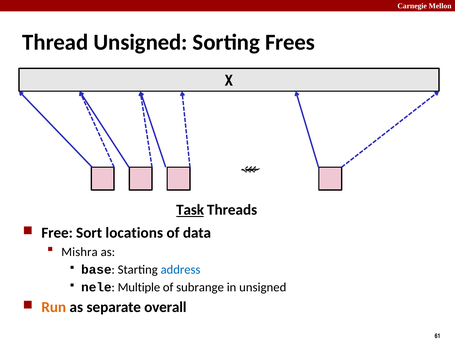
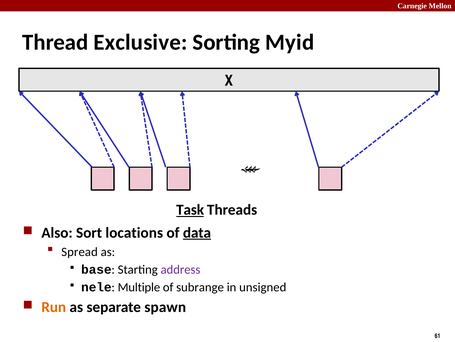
Thread Unsigned: Unsigned -> Exclusive (140, 42)
Frees: Frees -> Myid (290, 42)
Free: Free -> Also (57, 232)
data underline: none -> present (197, 232)
Mishra: Mishra -> Spread (80, 251)
address colour: blue -> purple (181, 269)
overall: overall -> spawn (165, 307)
